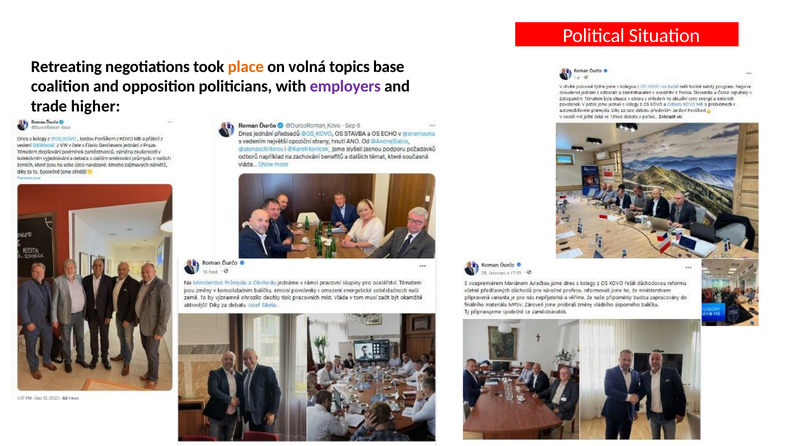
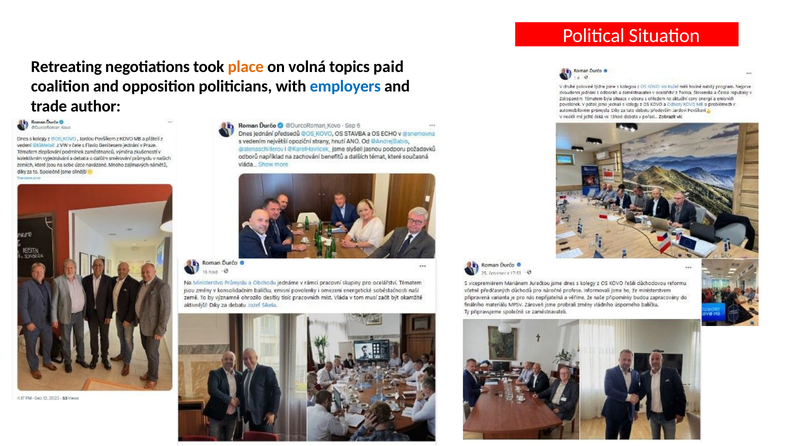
base: base -> paid (389, 67)
employers colour: purple -> blue (345, 87)
higher: higher -> author (96, 106)
